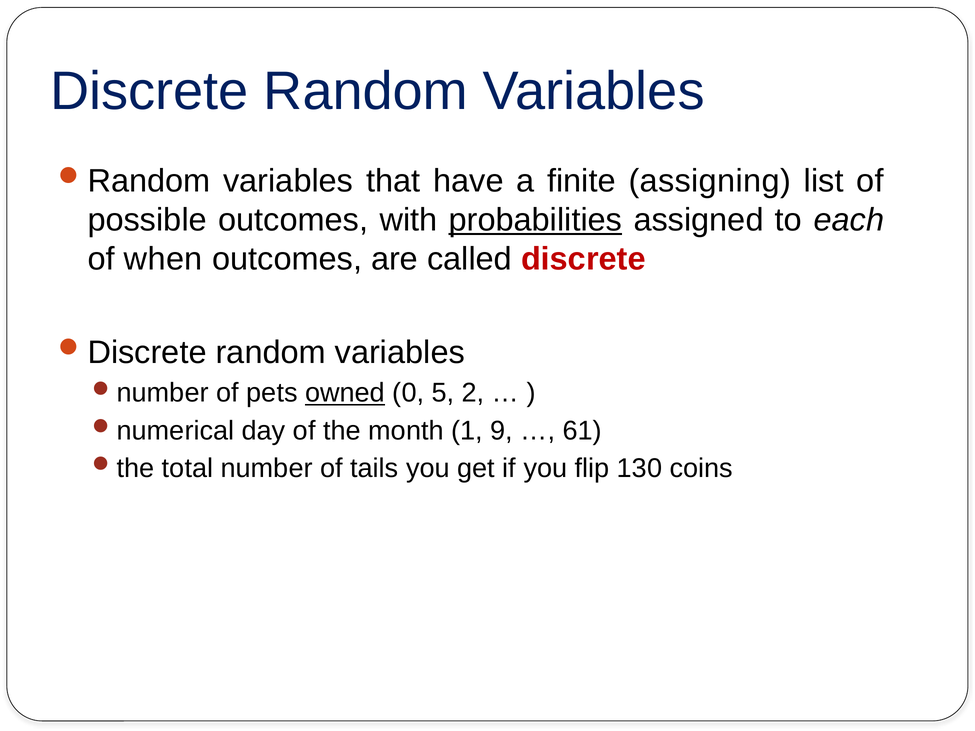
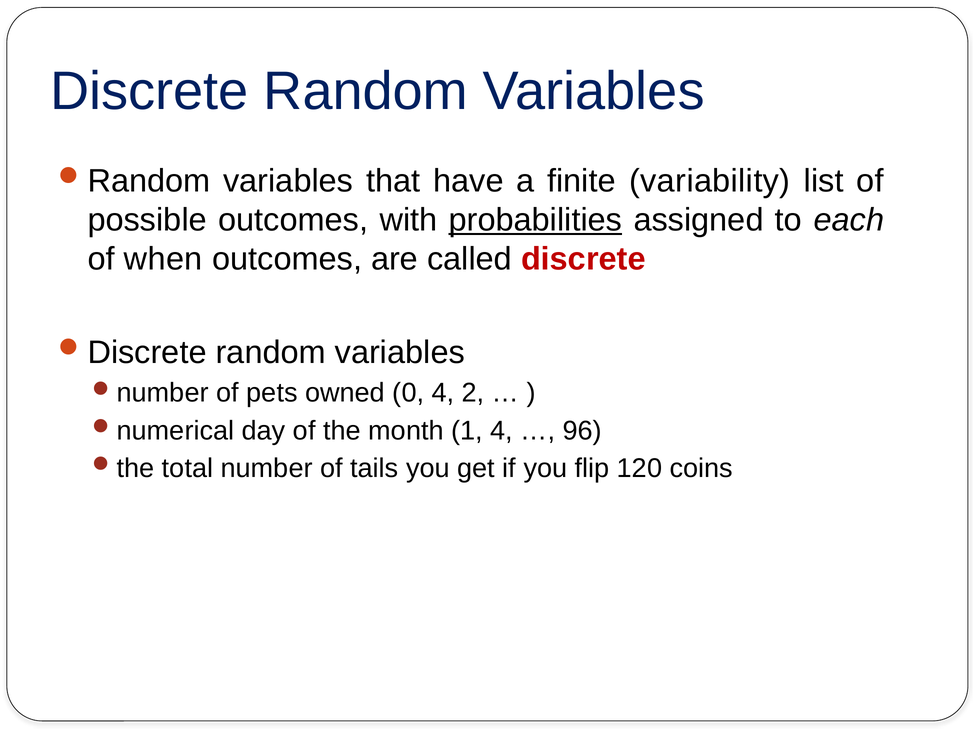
assigning: assigning -> variability (710, 181)
owned underline: present -> none (345, 393)
0 5: 5 -> 4 (443, 393)
1 9: 9 -> 4 (502, 431)
61: 61 -> 96 (582, 431)
130: 130 -> 120 (639, 468)
